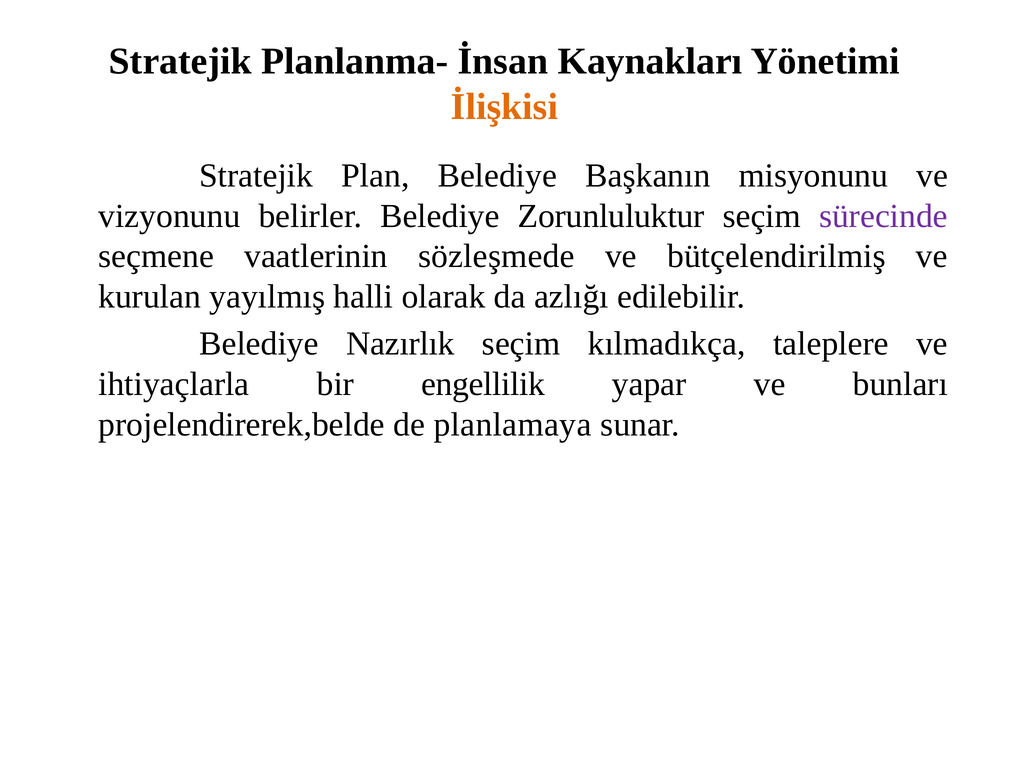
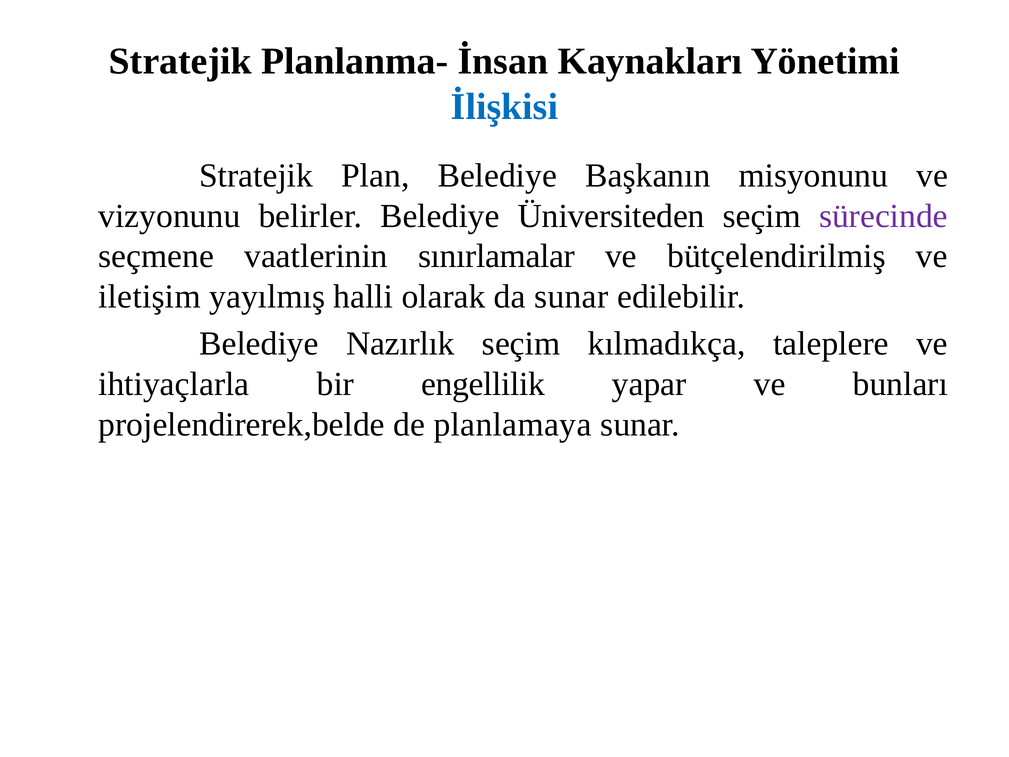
İlişkisi colour: orange -> blue (504, 107)
Zorunluluktur: Zorunluluktur -> Üniversiteden (611, 216)
sözleşmede: sözleşmede -> sınırlamalar (497, 256)
kurulan: kurulan -> iletişim (150, 297)
da azlığı: azlığı -> sunar (571, 297)
